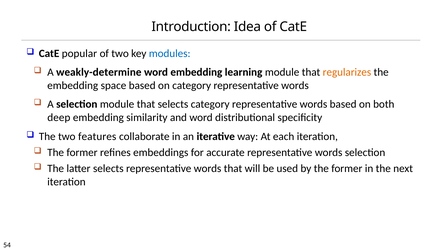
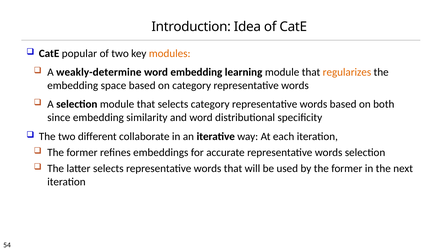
modules colour: blue -> orange (170, 53)
deep: deep -> since (59, 118)
features: features -> different (97, 136)
